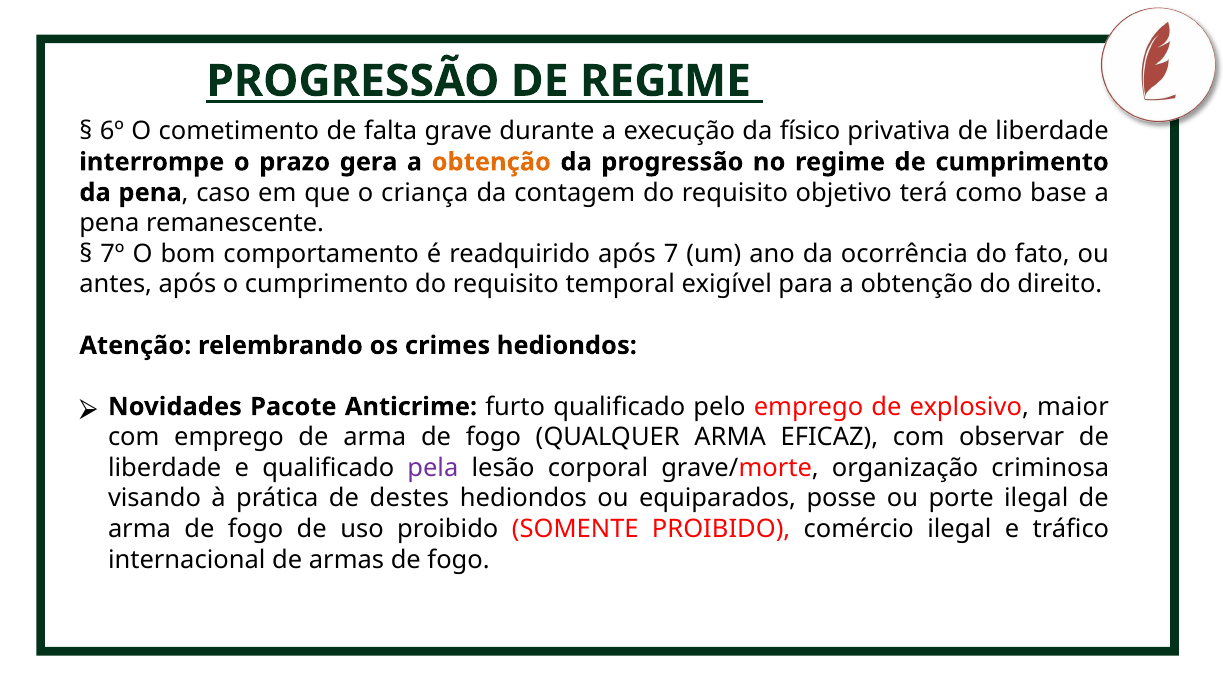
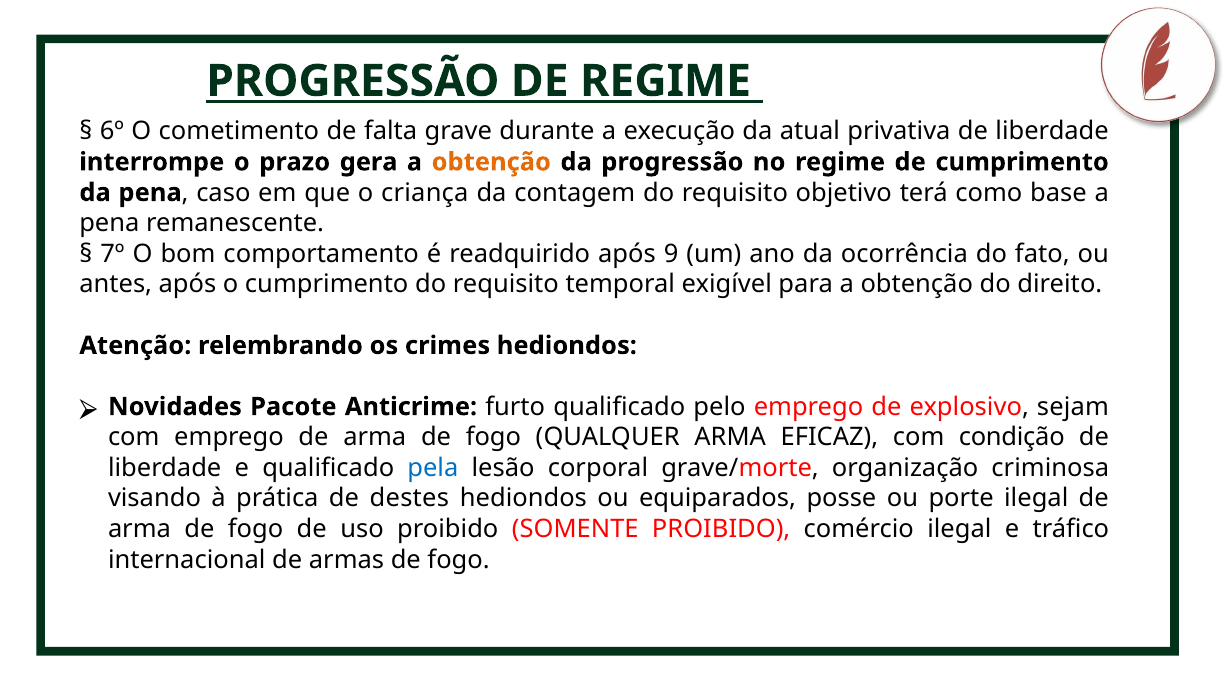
físico: físico -> atual (810, 131)
7: 7 -> 9 (671, 254)
maior: maior -> sejam (1073, 407)
observar: observar -> condição (1012, 437)
pela colour: purple -> blue (433, 468)
